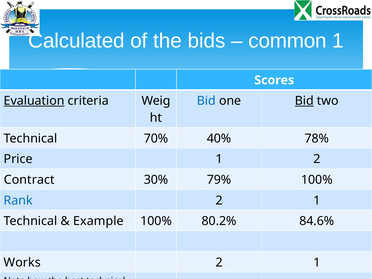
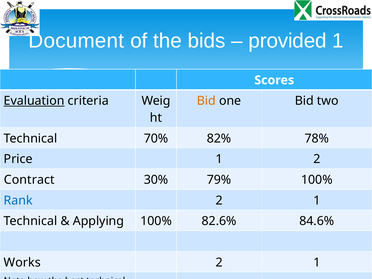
Calculated: Calculated -> Document (76, 41)
common: common -> provided (288, 41)
Bid colour: blue -> orange (206, 101)
Bid underline: present -> none (304, 101)
40%: 40% -> 82% (219, 138)
Example: Example -> Applying (98, 221)
80.2%: 80.2% -> 82.6% (219, 221)
